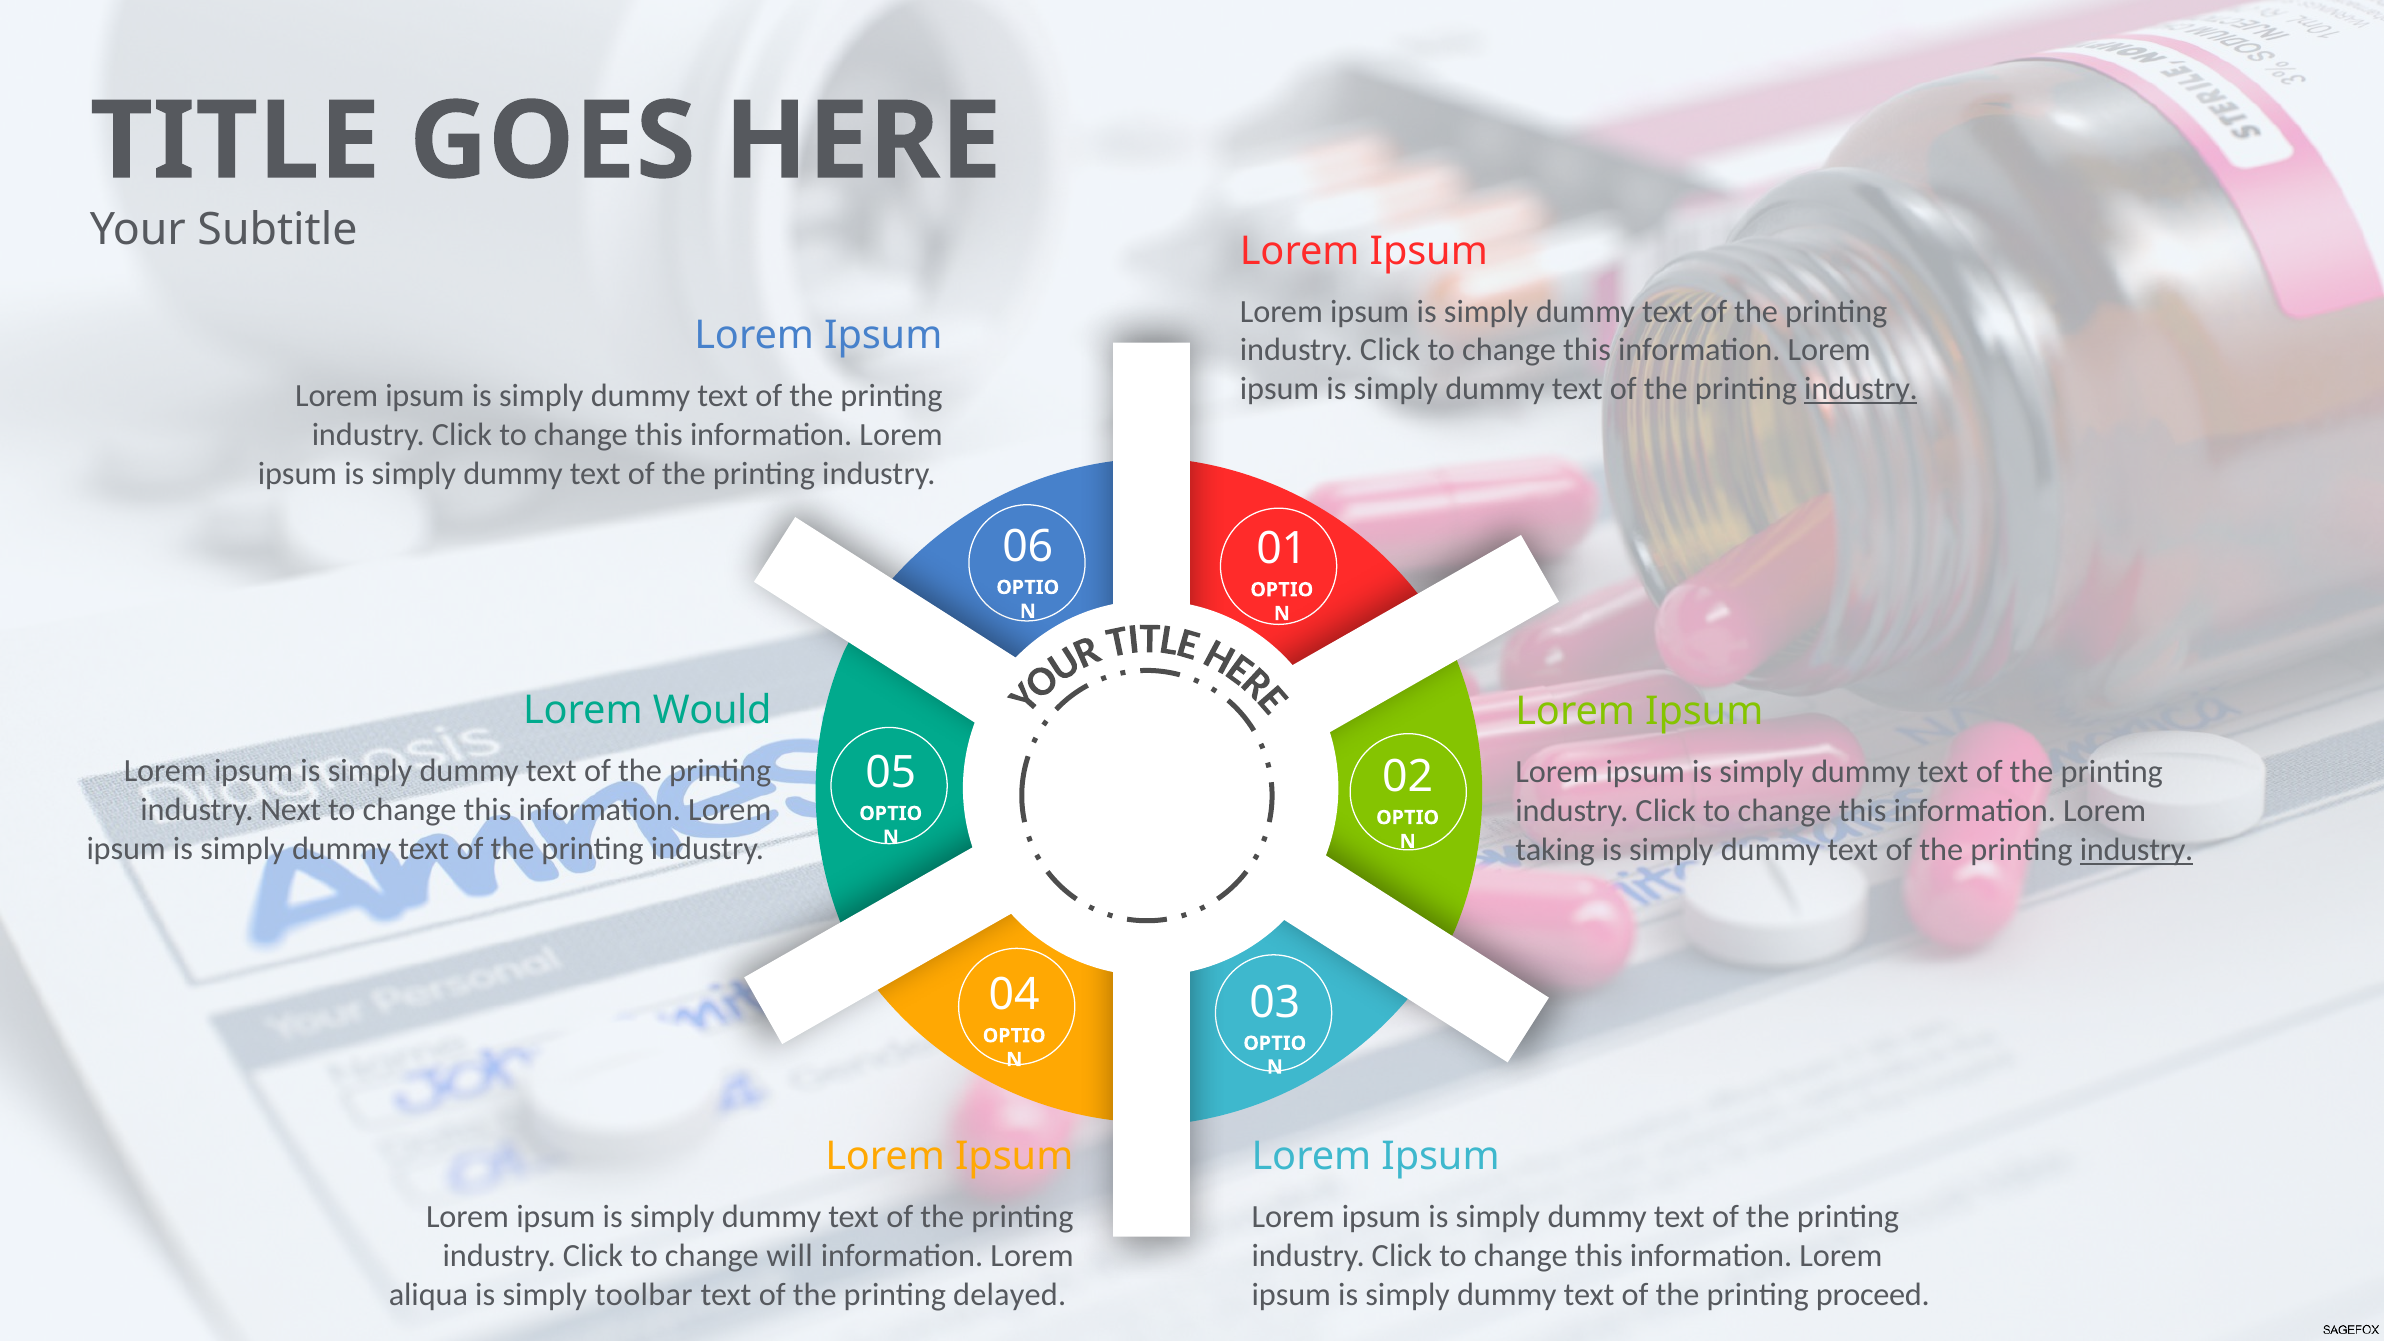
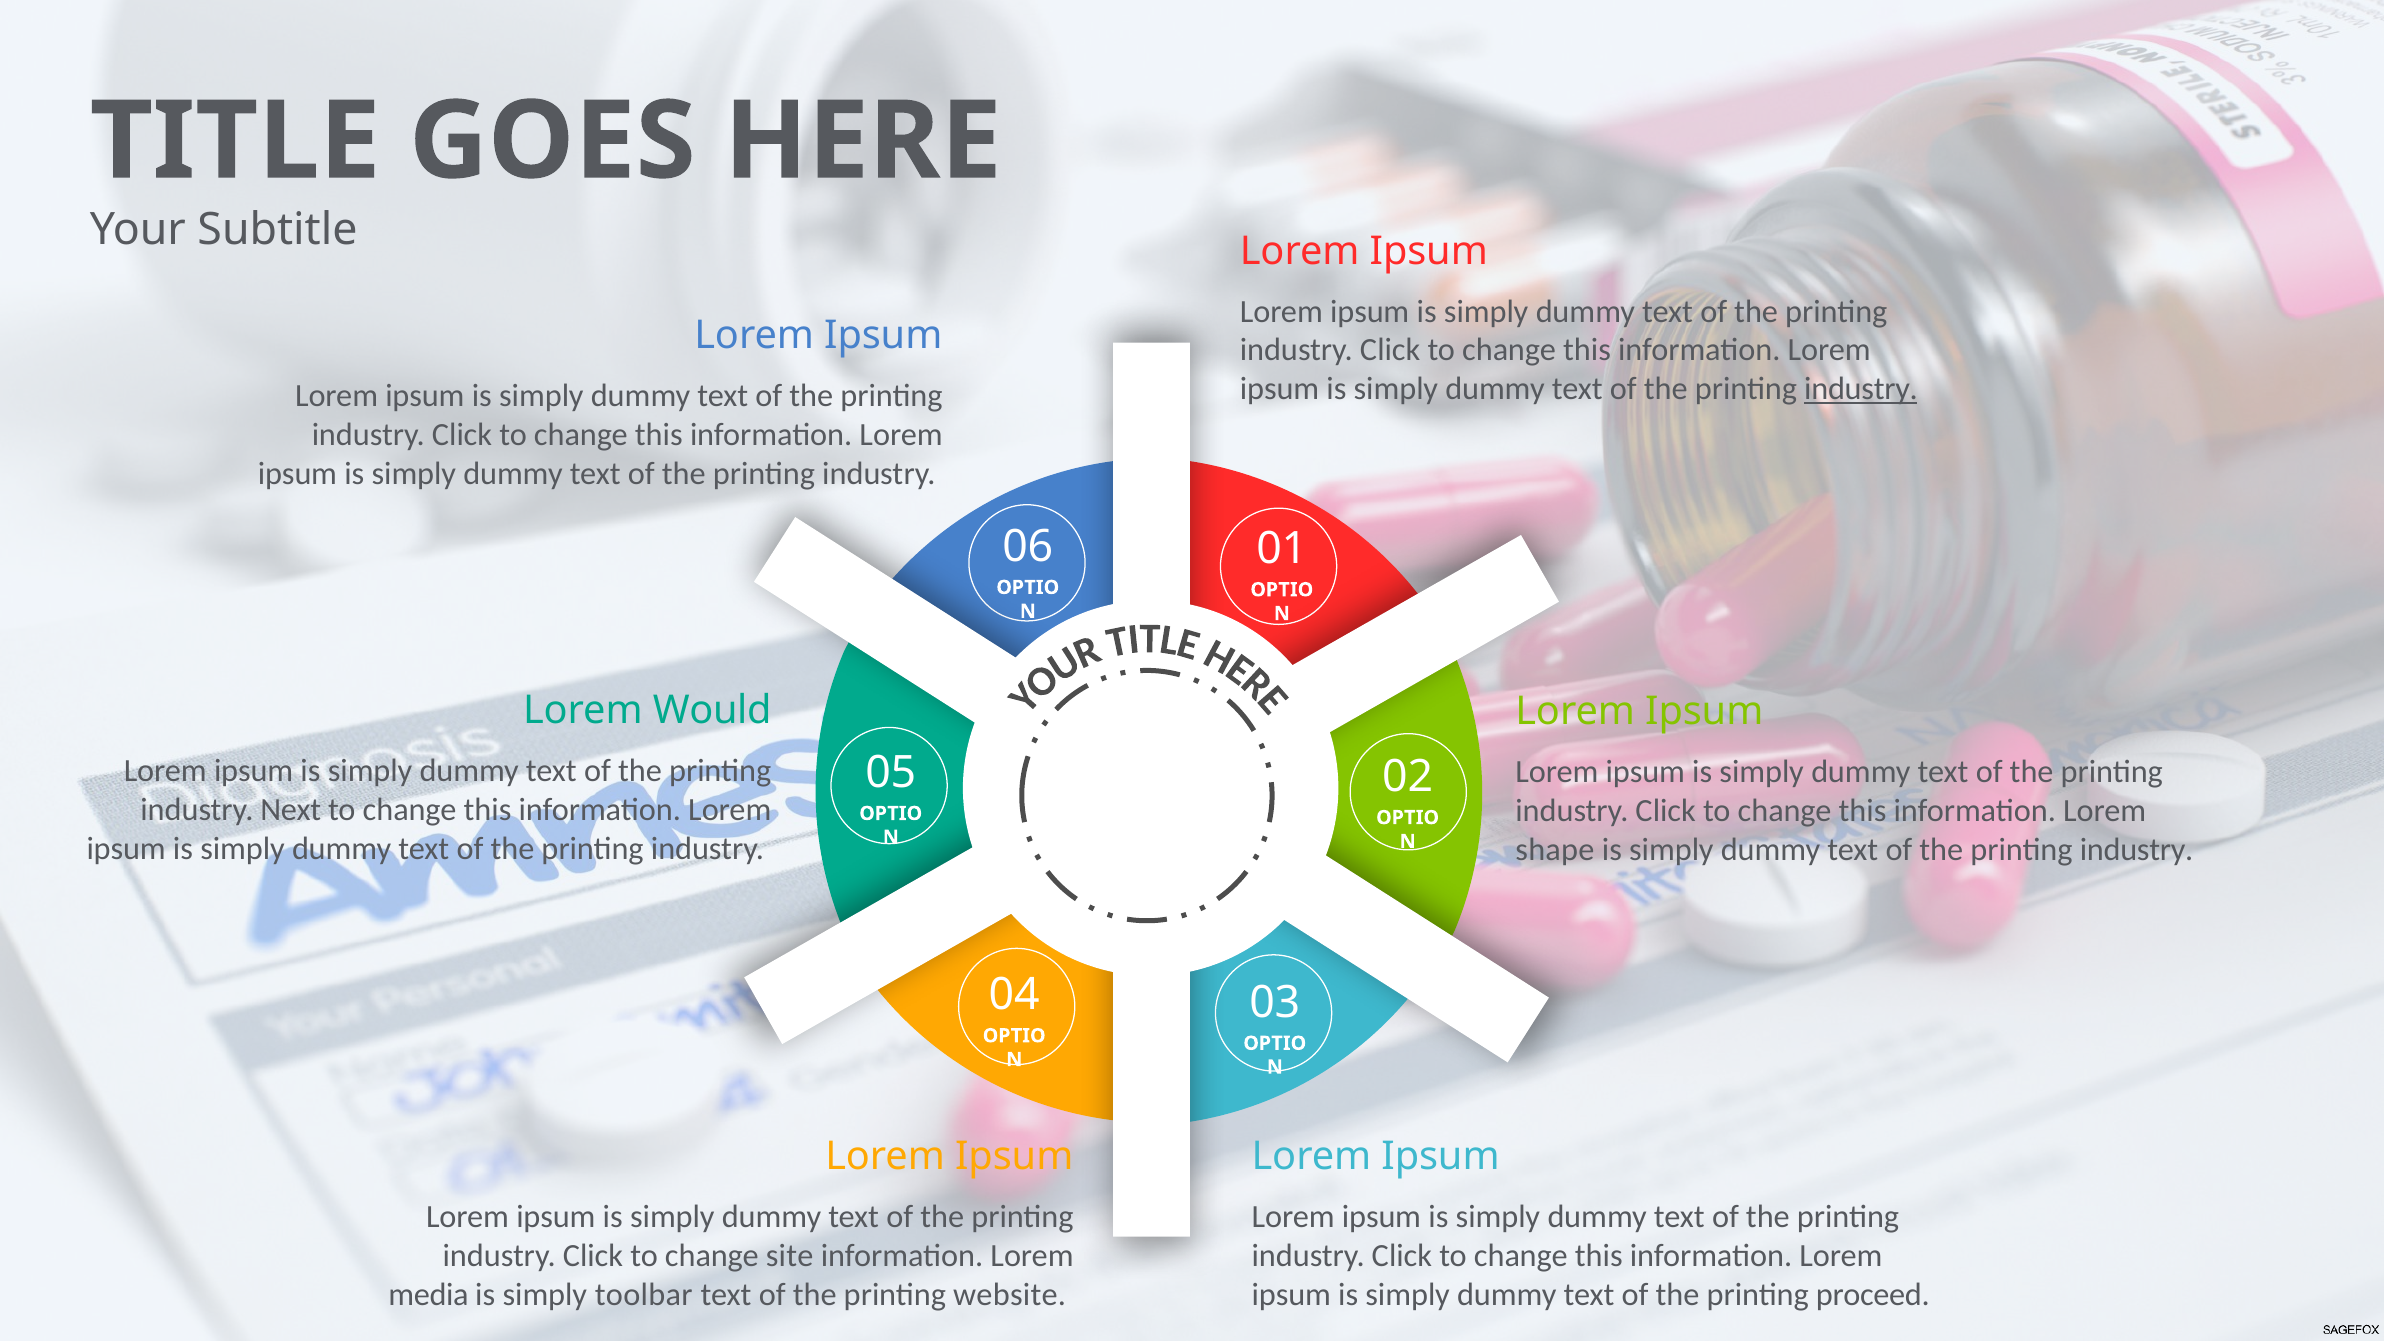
taking: taking -> shape (1555, 850)
industry underline: present -> none (2137, 850)
will: will -> site (790, 1256)
aliqua: aliqua -> media (429, 1294)
delayed: delayed -> website (1010, 1294)
